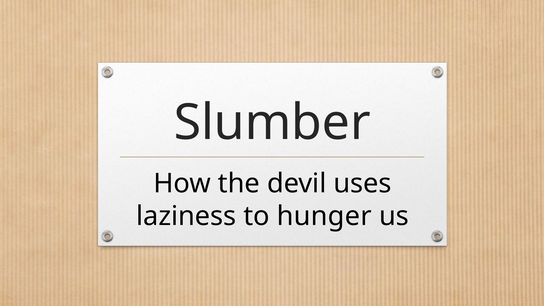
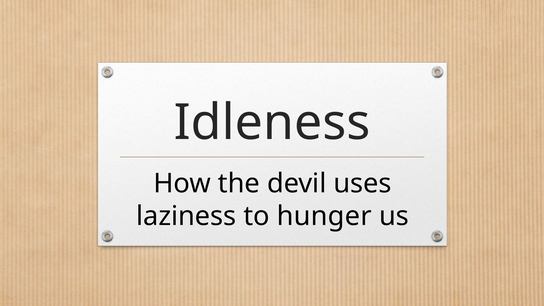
Slumber: Slumber -> Idleness (272, 123)
